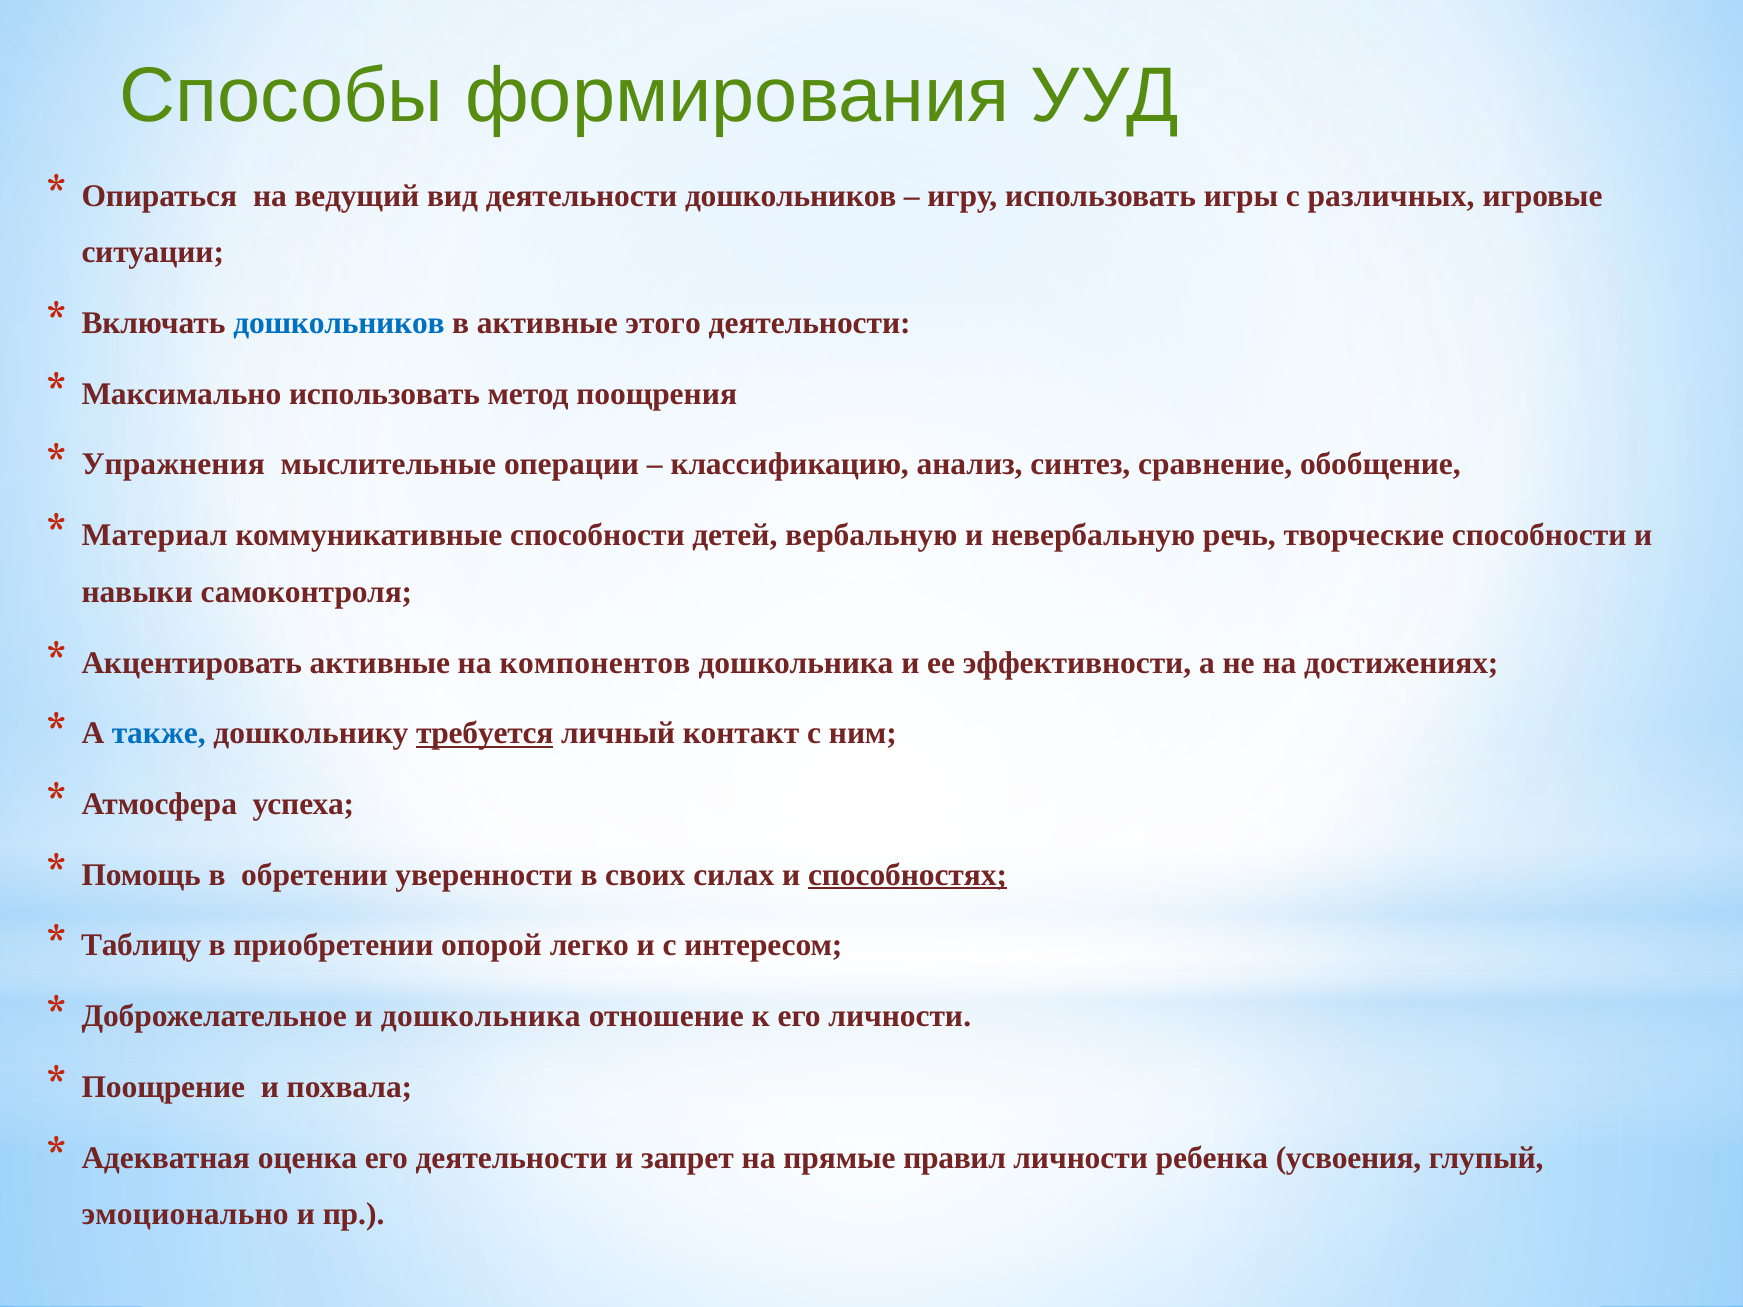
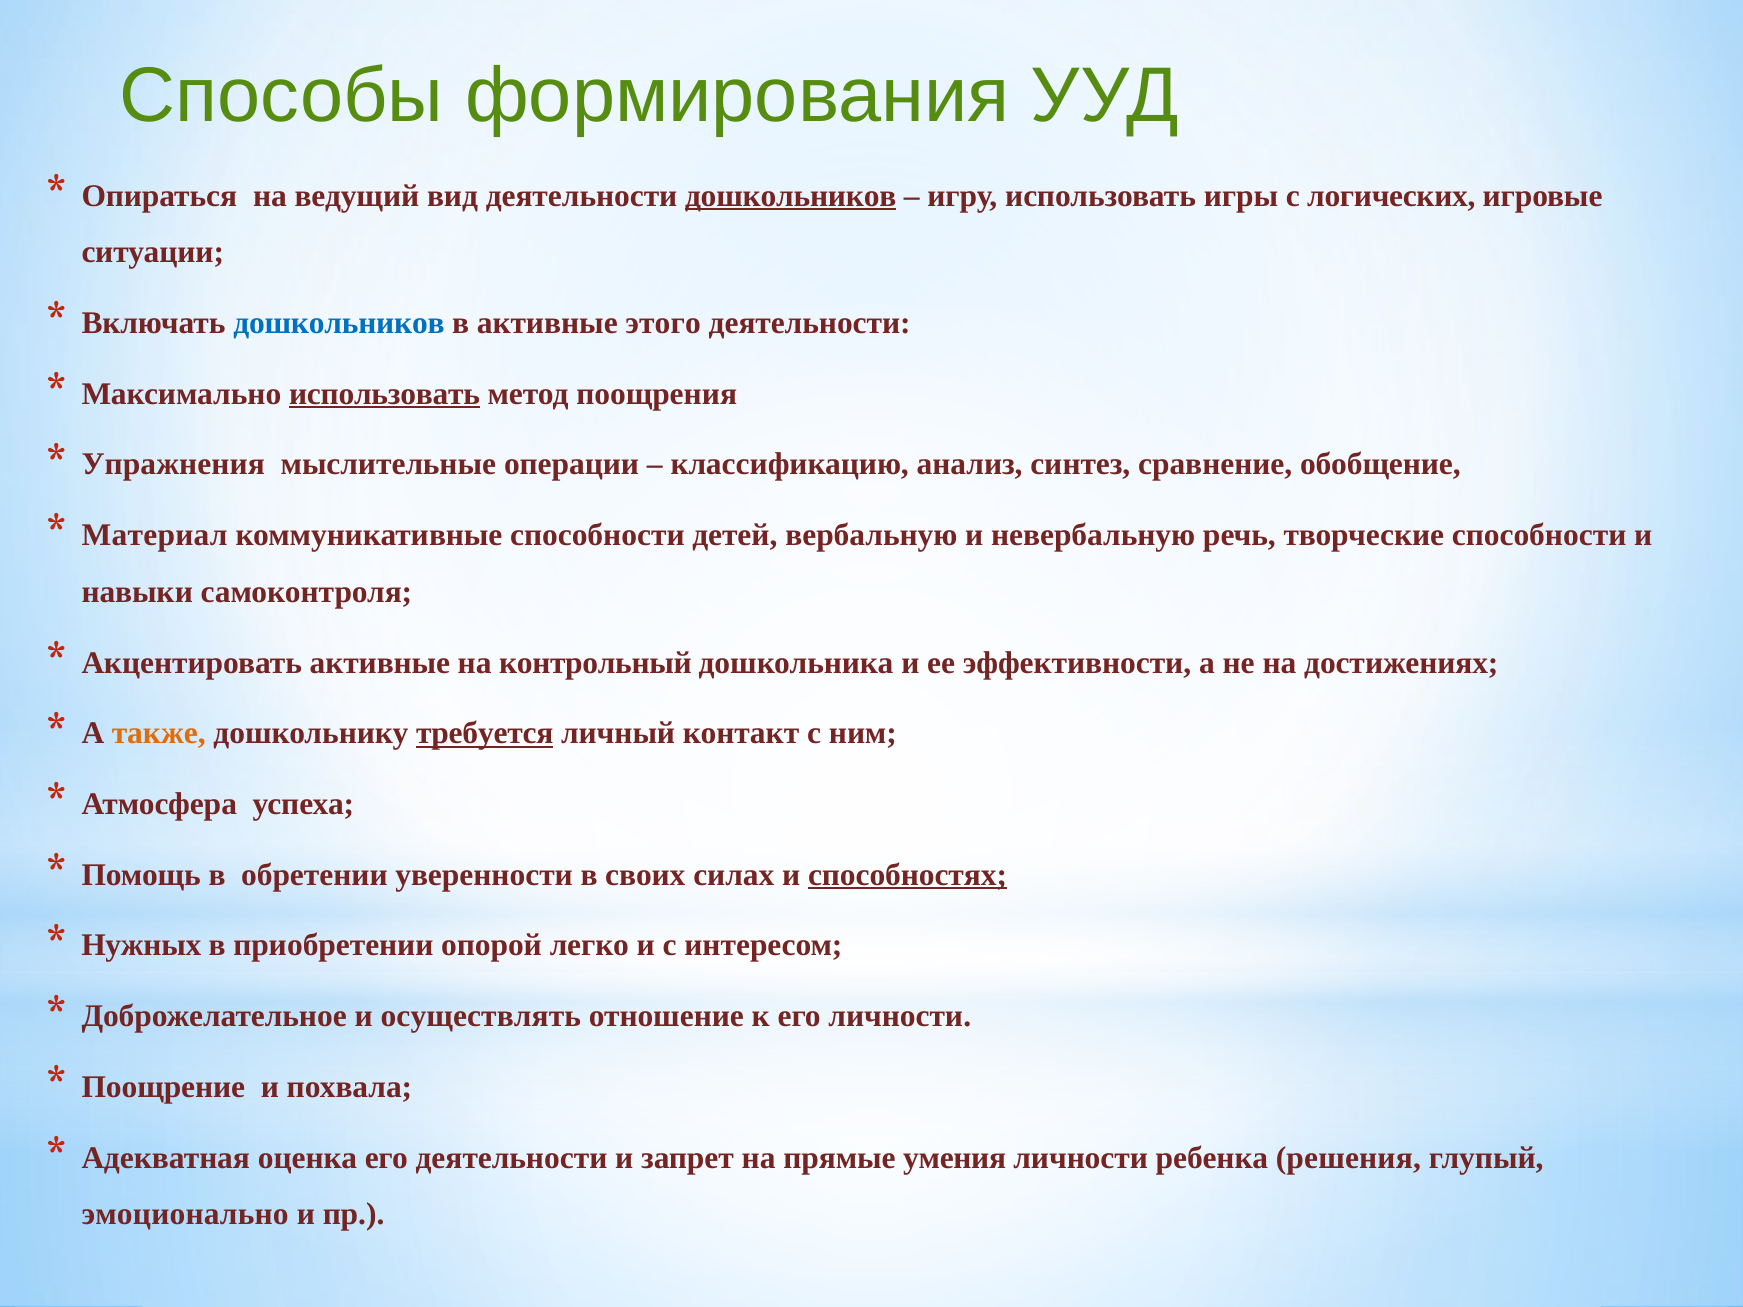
дошкольников underline: none -> present (791, 196)
различных: различных -> логических (1391, 196)
использовать underline: none -> present (384, 394)
компонентов: компонентов -> контрольный (595, 663)
также colour: blue -> orange (159, 734)
Таблицу: Таблицу -> Нужных (141, 946)
и дошкольника: дошкольника -> осуществлять (481, 1017)
правил: правил -> умения (955, 1158)
усвоения: усвоения -> решения (1348, 1158)
